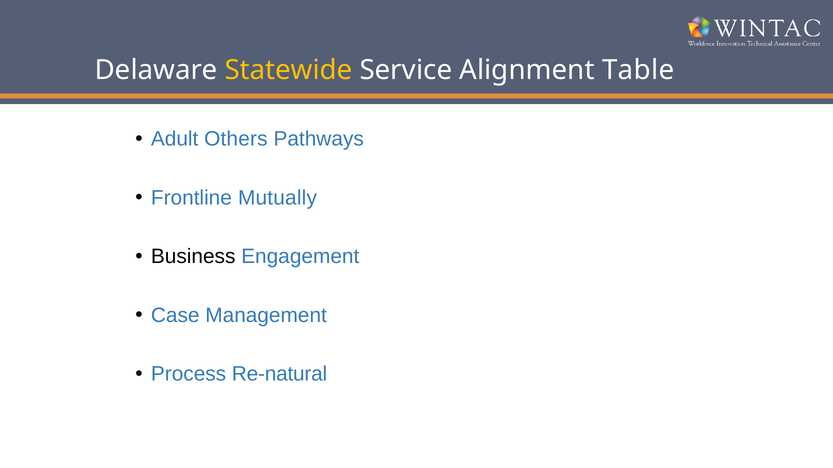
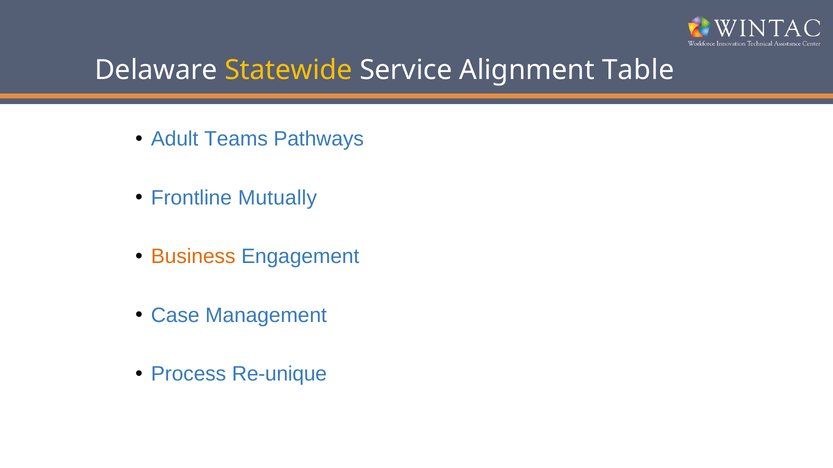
Others: Others -> Teams (236, 139)
Business colour: black -> orange (193, 257)
Re-natural: Re-natural -> Re-unique (279, 375)
